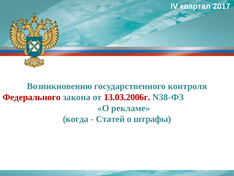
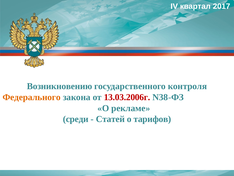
Федерального colour: red -> orange (32, 97)
когда: когда -> среди (76, 119)
штрафы: штрафы -> тарифов (152, 119)
